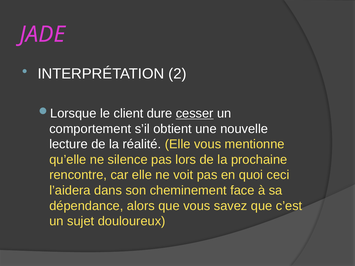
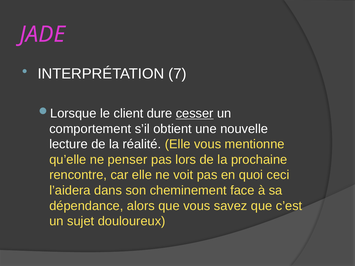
2: 2 -> 7 (177, 74)
silence: silence -> penser (128, 160)
